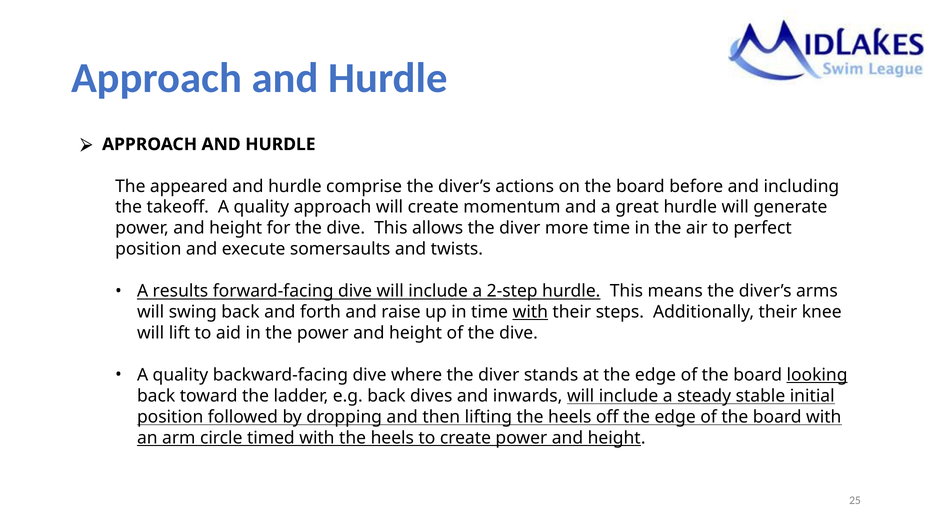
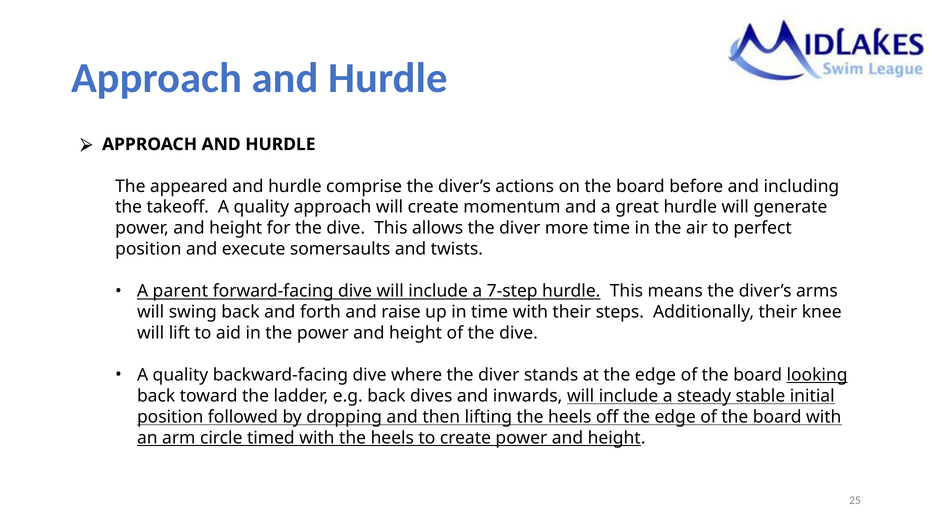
results: results -> parent (180, 291)
2-step: 2-step -> 7-step (512, 291)
with underline: present -> none (530, 312)
